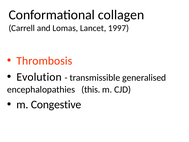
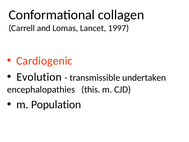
Thrombosis: Thrombosis -> Cardiogenic (44, 61)
generalised: generalised -> undertaken (144, 78)
Congestive: Congestive -> Population (56, 104)
